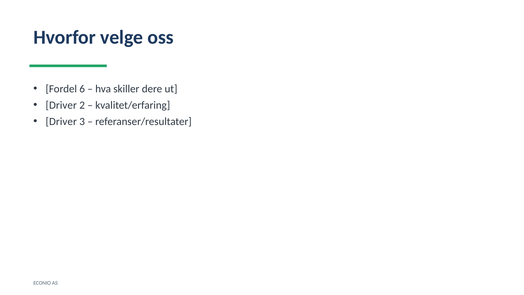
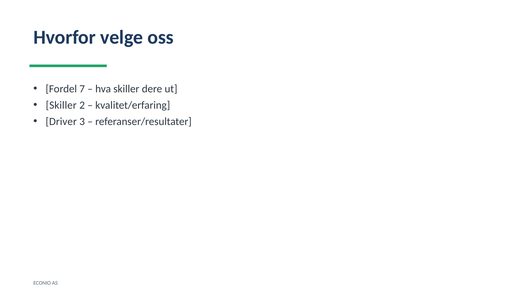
6: 6 -> 7 (82, 89)
Driver: Driver -> Skiller (61, 105)
